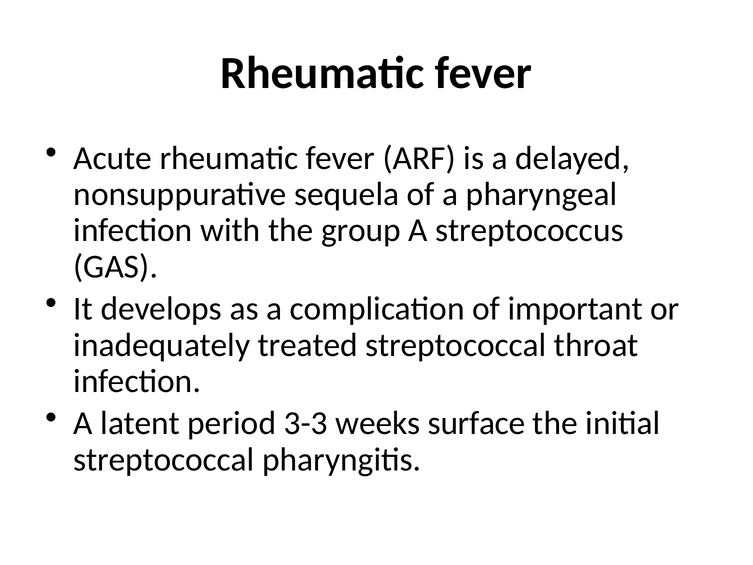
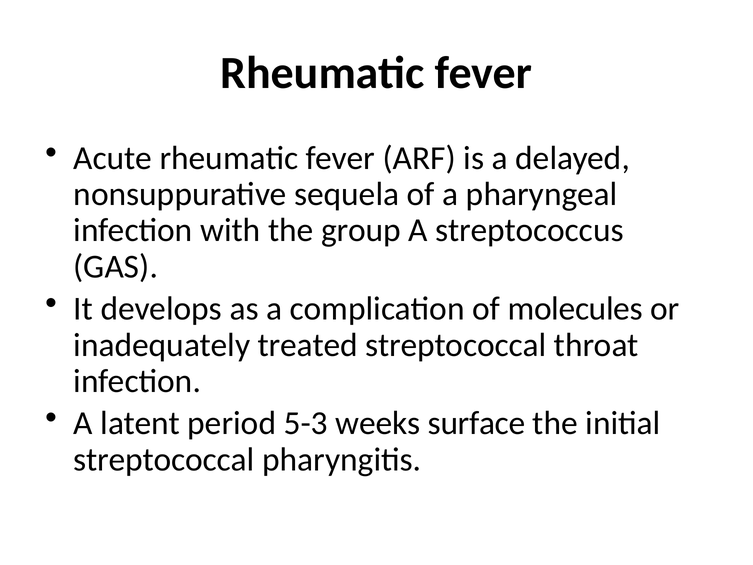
important: important -> molecules (575, 309)
3-3: 3-3 -> 5-3 (306, 423)
